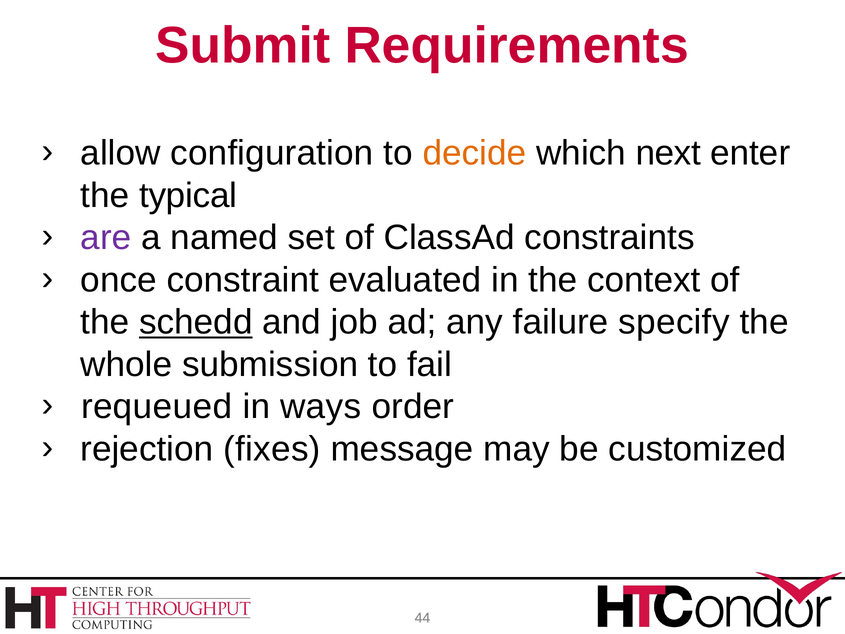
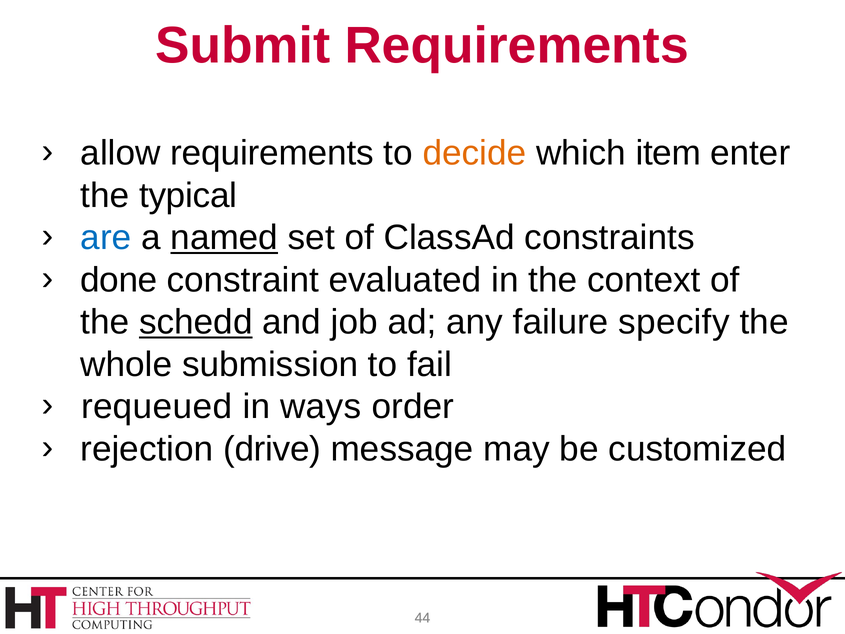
allow configuration: configuration -> requirements (272, 153)
next: next -> item (668, 153)
are colour: purple -> blue (106, 238)
named underline: none -> present (224, 238)
once: once -> done (119, 280)
fixes: fixes -> drive (272, 449)
